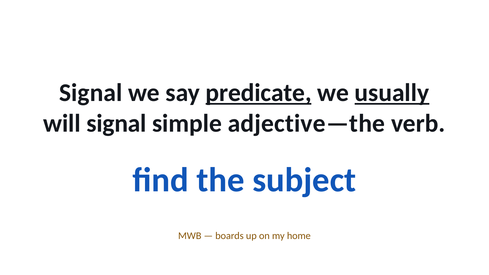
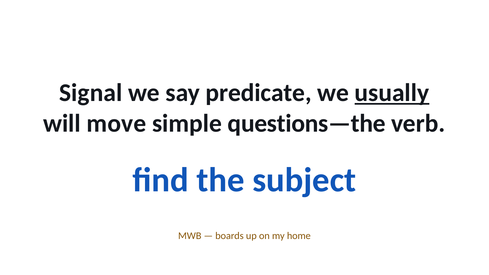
predicate underline: present -> none (259, 93)
will signal: signal -> move (116, 123)
adjective—the: adjective—the -> questions—the (307, 123)
